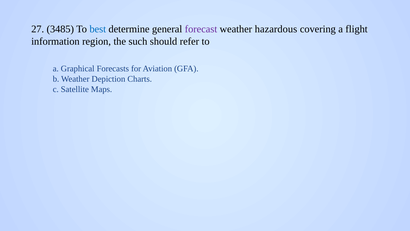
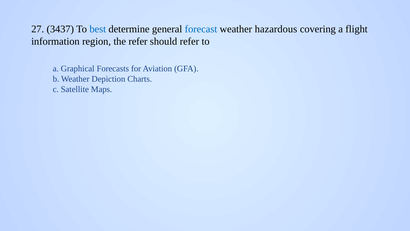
3485: 3485 -> 3437 (60, 29)
forecast colour: purple -> blue (201, 29)
the such: such -> refer (138, 41)
